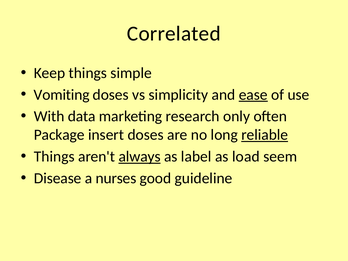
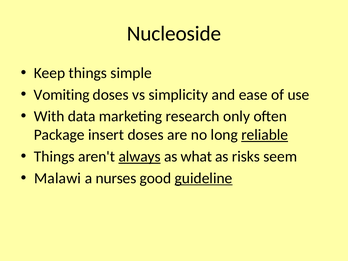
Correlated: Correlated -> Nucleoside (174, 34)
ease underline: present -> none (253, 95)
label: label -> what (196, 157)
load: load -> risks (246, 157)
Disease: Disease -> Malawi (58, 178)
guideline underline: none -> present (204, 178)
